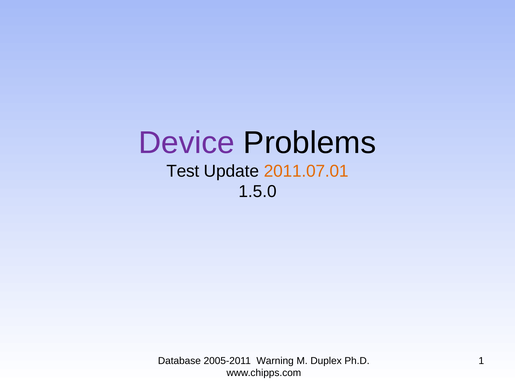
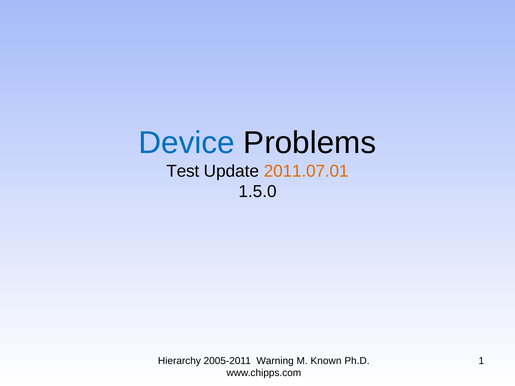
Device colour: purple -> blue (187, 143)
Database: Database -> Hierarchy (179, 361)
Duplex: Duplex -> Known (326, 361)
